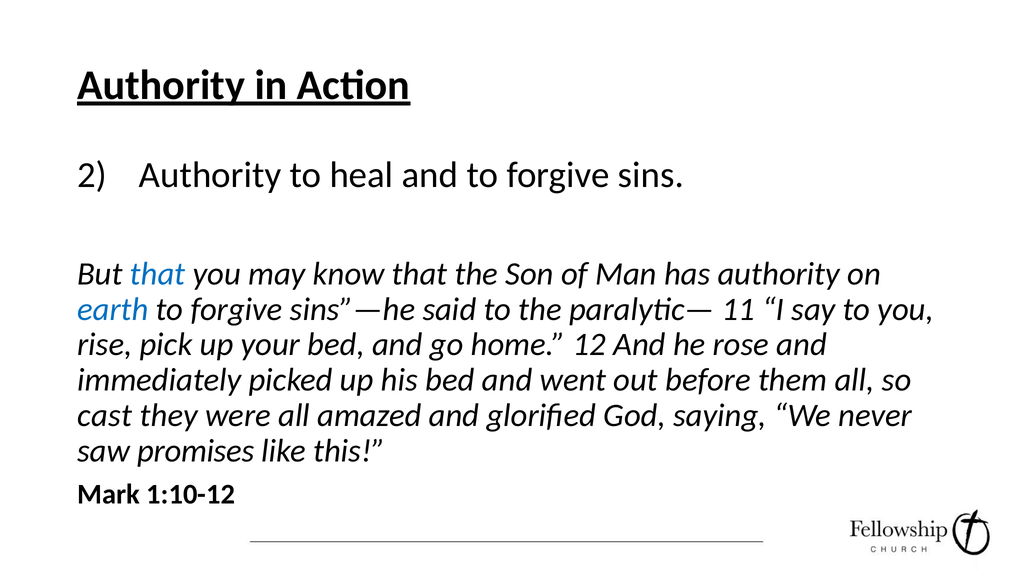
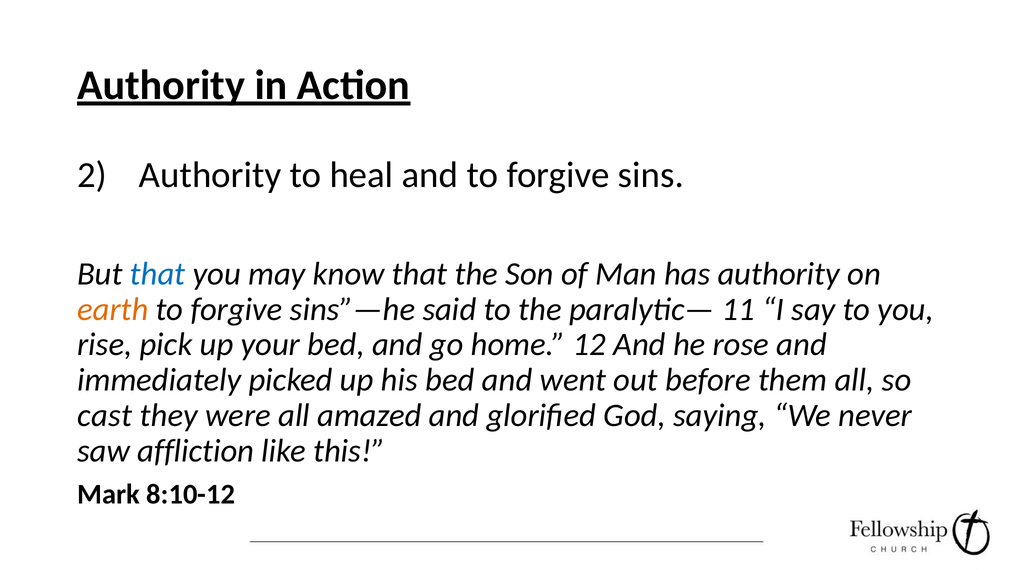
earth colour: blue -> orange (113, 309)
promises: promises -> affliction (196, 451)
1:10-12: 1:10-12 -> 8:10-12 (191, 494)
